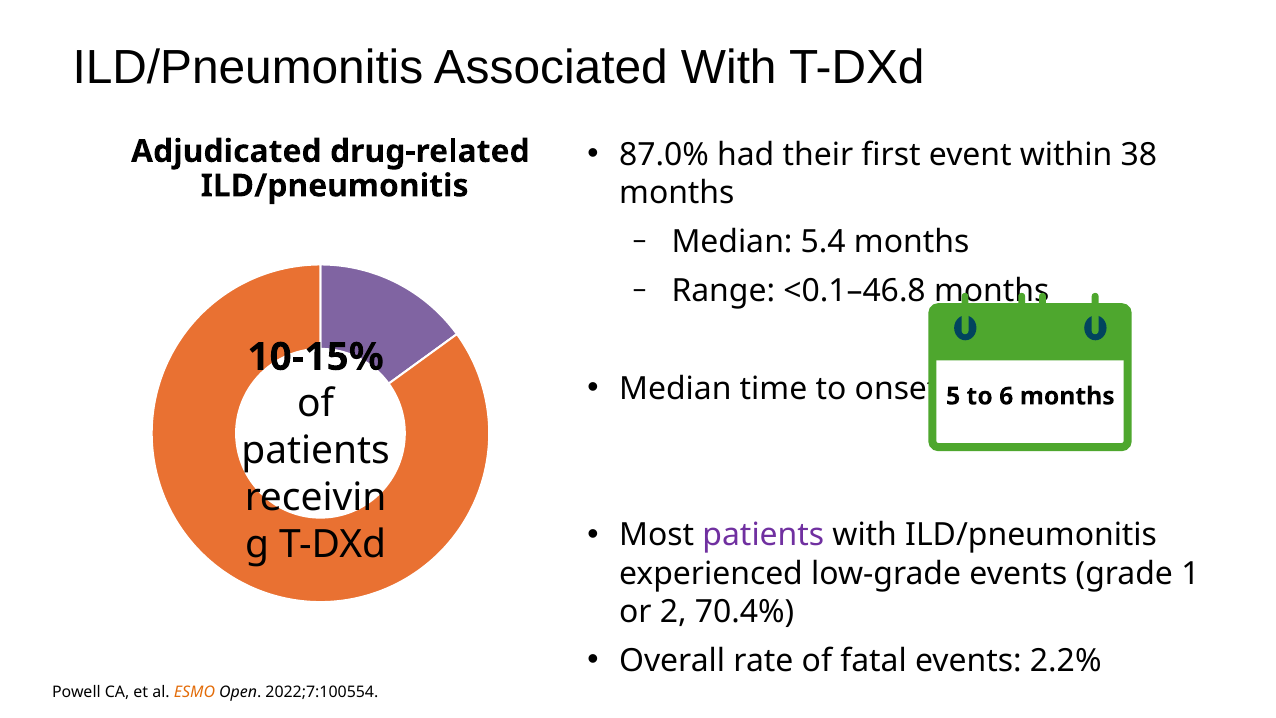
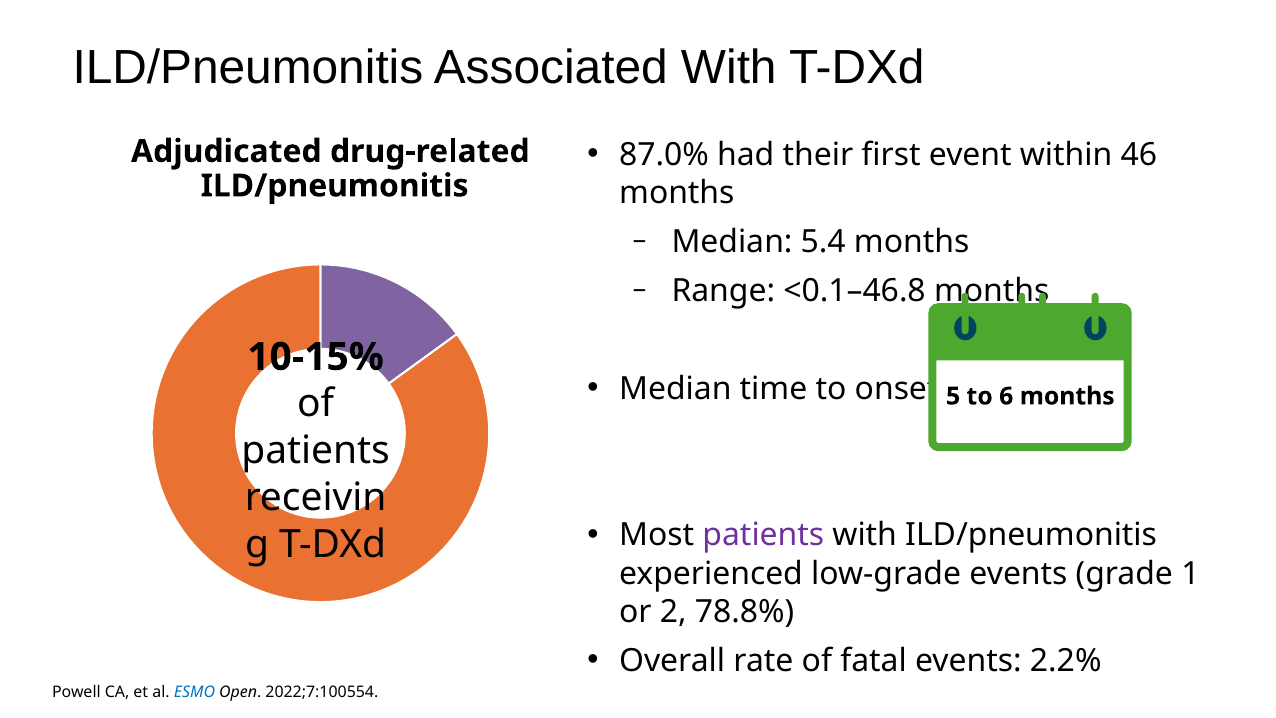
38: 38 -> 46 (1139, 155)
70.4%: 70.4% -> 78.8% (745, 612)
ESMO colour: orange -> blue (194, 692)
